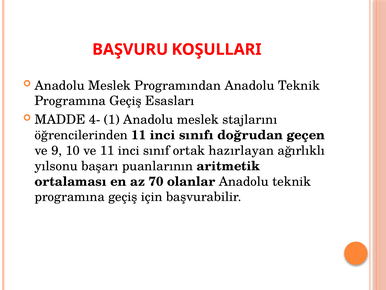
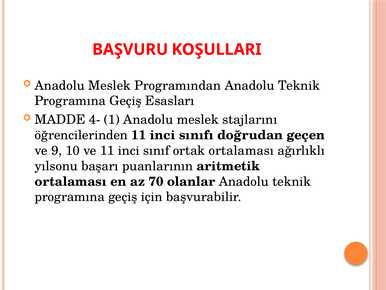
ortak hazırlayan: hazırlayan -> ortalaması (241, 150)
